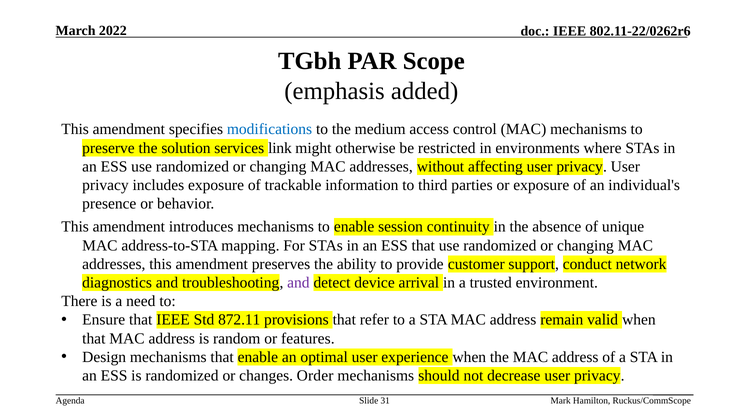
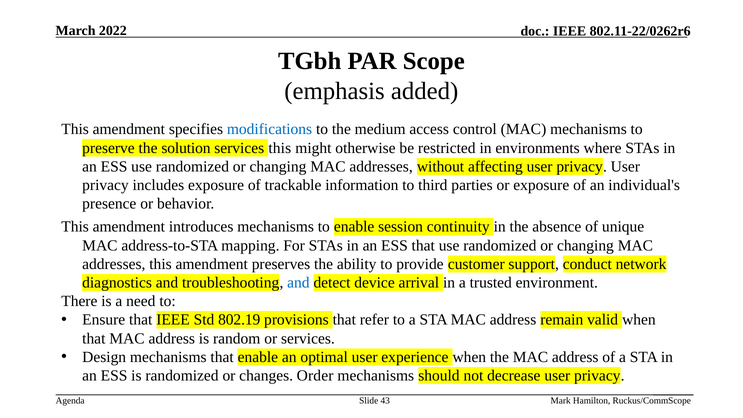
services link: link -> this (280, 148)
and colour: purple -> blue (298, 283)
872.11: 872.11 -> 802.19 (239, 320)
or features: features -> services (308, 338)
31: 31 -> 43 (385, 401)
